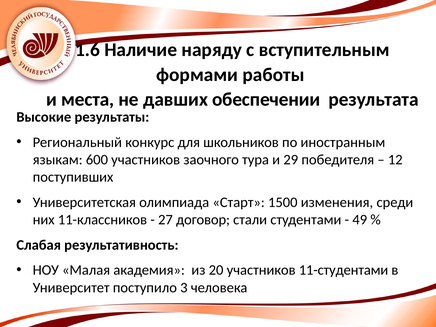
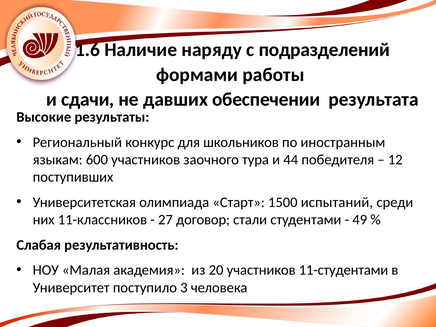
вступительным: вступительным -> подразделений (324, 50)
места: места -> сдачи (88, 100)
29: 29 -> 44 (291, 160)
изменения: изменения -> испытаний (337, 202)
